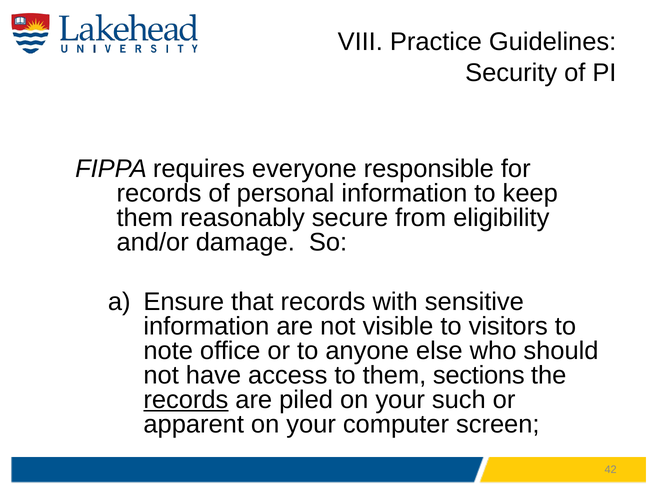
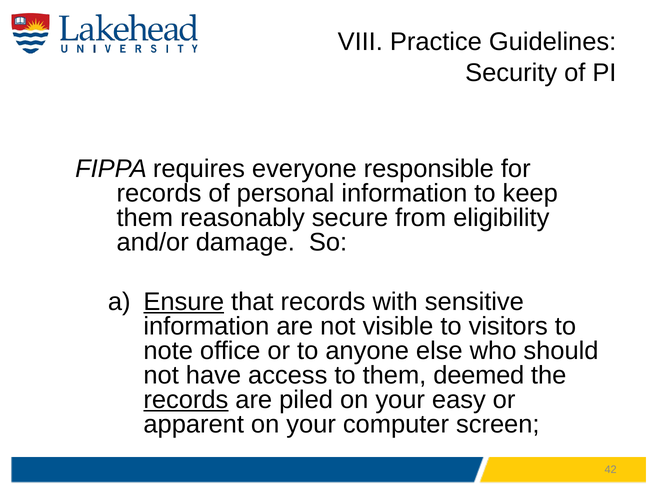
Ensure underline: none -> present (184, 302)
sections: sections -> deemed (479, 375)
such: such -> easy (459, 400)
